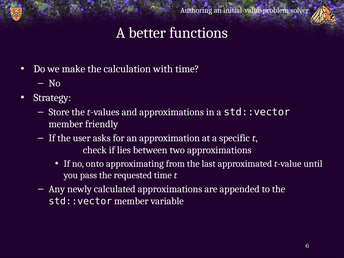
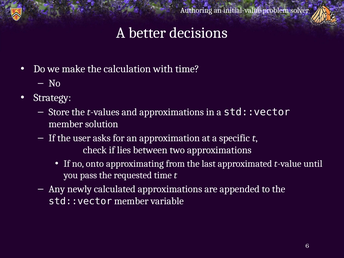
functions: functions -> decisions (198, 33)
friendly: friendly -> solution (102, 124)
